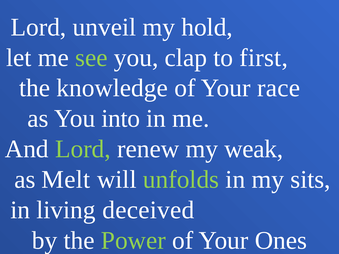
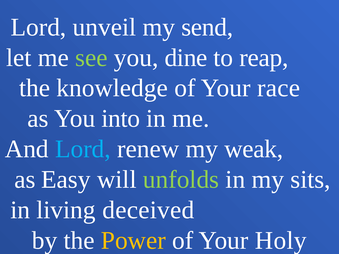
hold: hold -> send (207, 27)
clap: clap -> dine (186, 58)
first: first -> reap (264, 58)
Lord colour: light green -> light blue (83, 149)
Melt: Melt -> Easy (66, 180)
Power colour: light green -> yellow (133, 241)
Ones: Ones -> Holy (281, 241)
